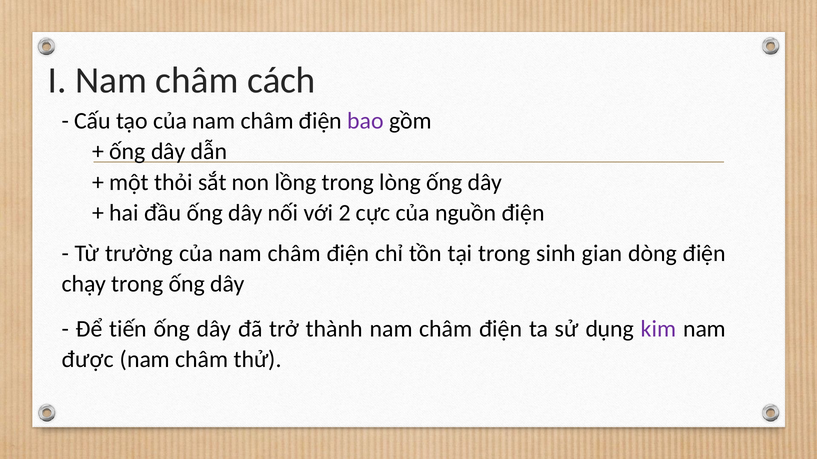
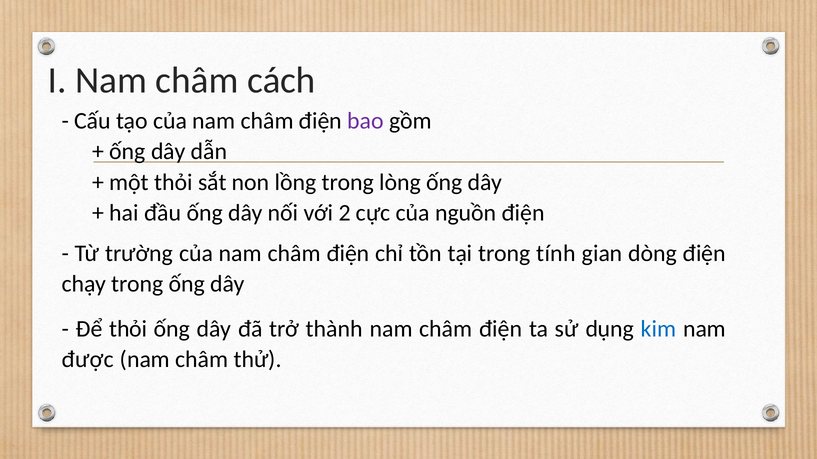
sinh: sinh -> tính (556, 254)
Để tiến: tiến -> thỏi (128, 329)
kim colour: purple -> blue (659, 329)
